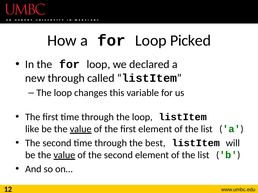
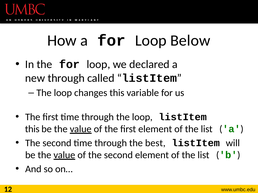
Picked: Picked -> Below (190, 41)
like: like -> this (32, 129)
